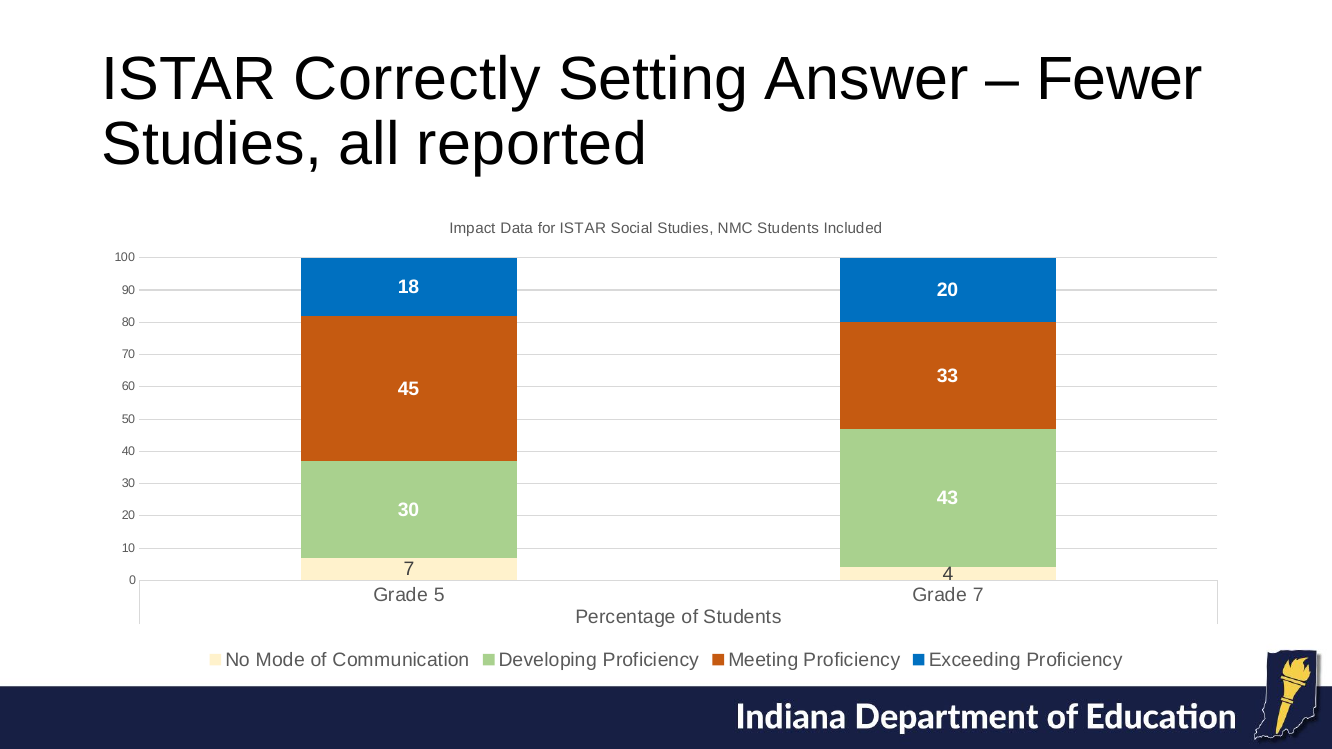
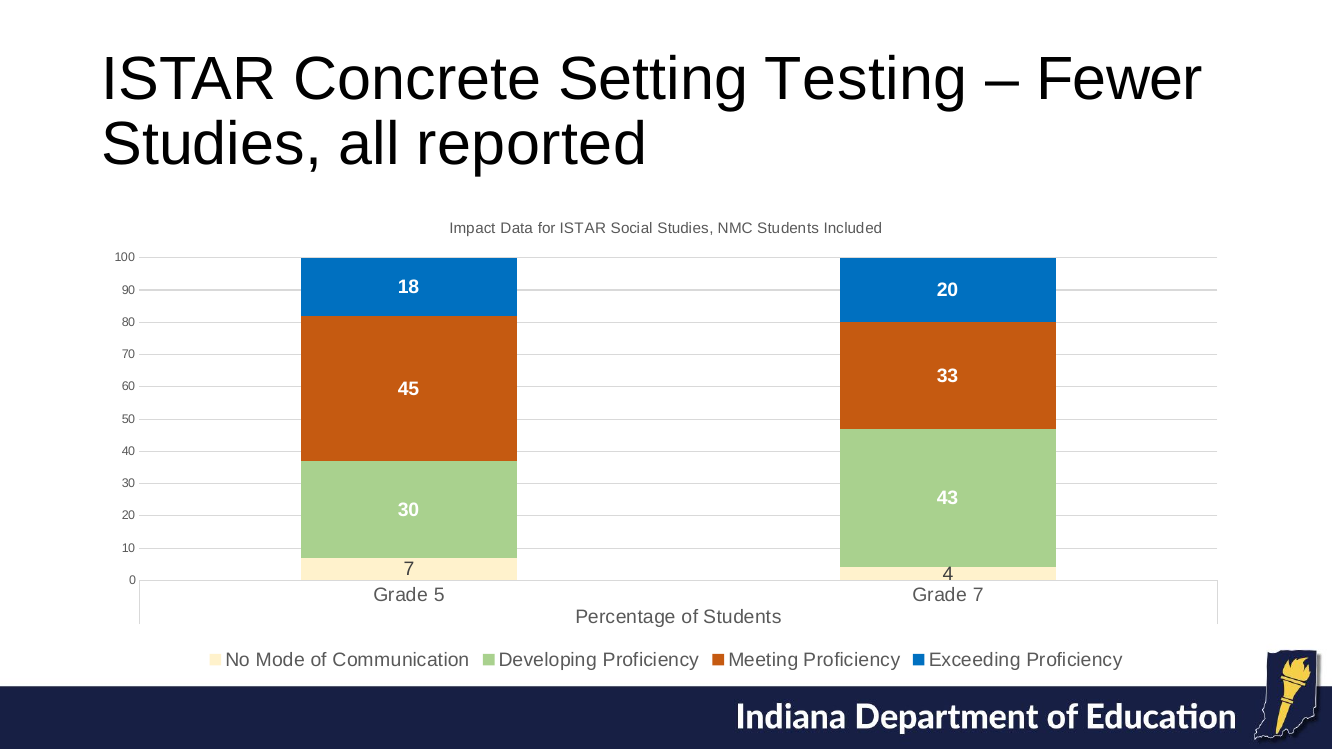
Correctly: Correctly -> Concrete (417, 79)
Answer: Answer -> Testing (866, 79)
